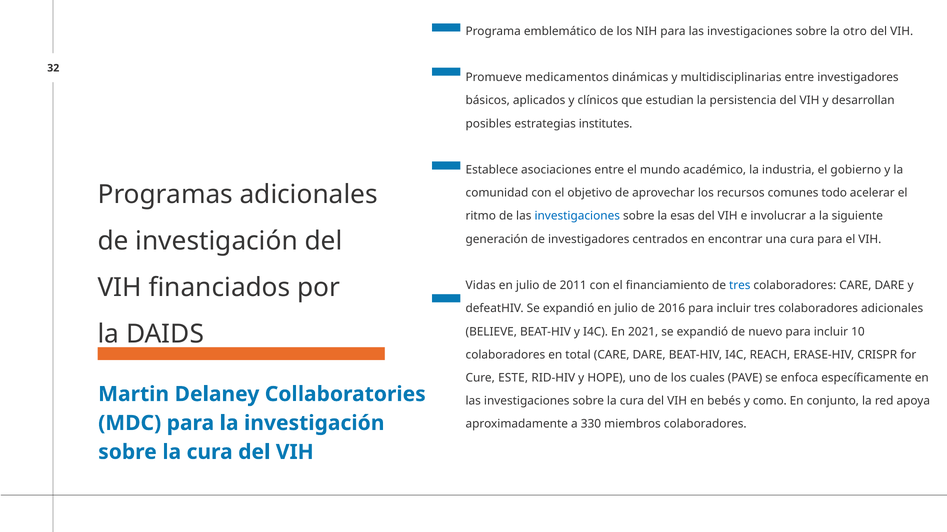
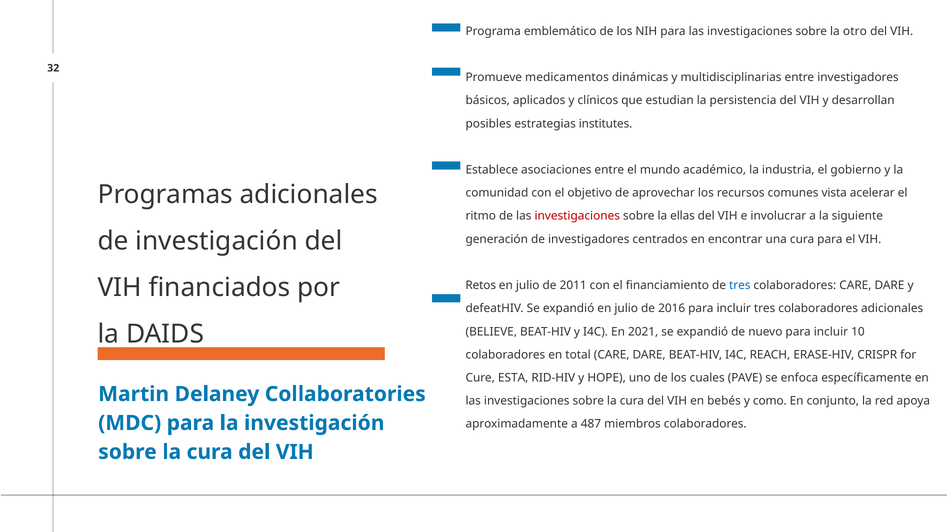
todo: todo -> vista (834, 193)
investigaciones colour: blue -> red (577, 216)
esas: esas -> ellas (683, 216)
Vidas: Vidas -> Retos (481, 286)
ESTE: ESTE -> ESTA (513, 378)
330: 330 -> 487 (591, 425)
